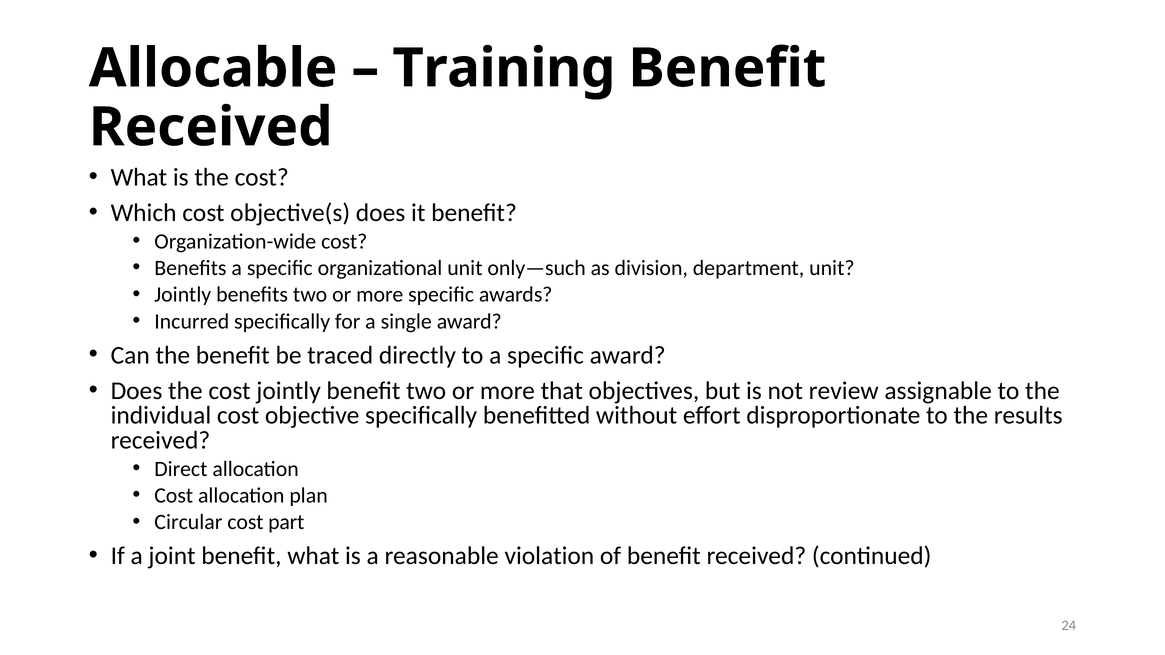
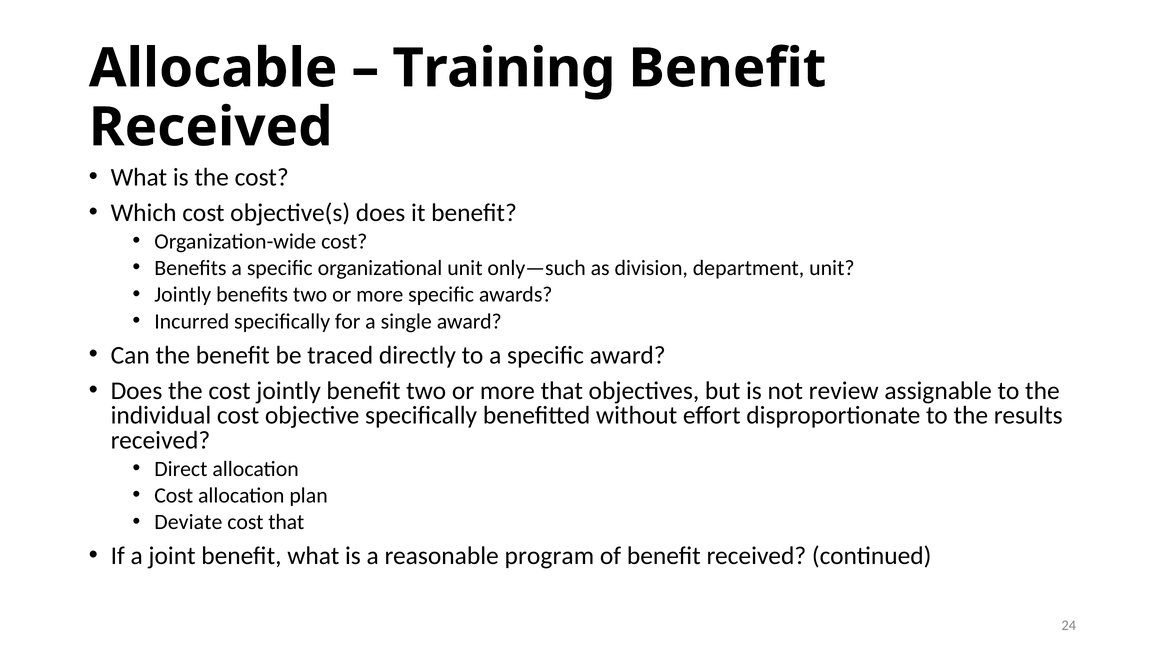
Circular: Circular -> Deviate (188, 522)
cost part: part -> that (286, 522)
violation: violation -> program (549, 556)
